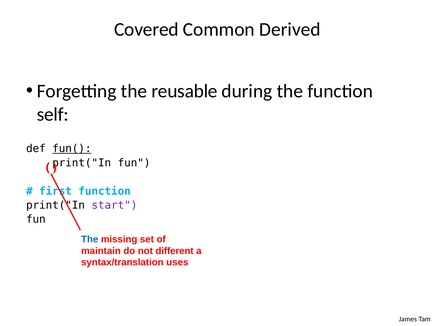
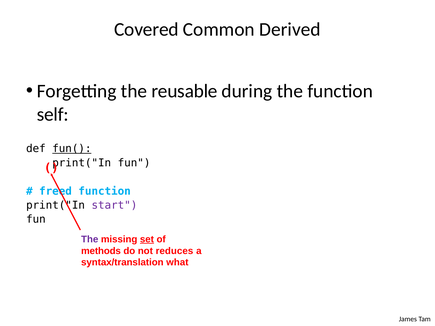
first: first -> freed (56, 191)
The colour: blue -> purple (90, 239)
set underline: none -> present (147, 239)
maintain: maintain -> methods (101, 251)
different: different -> reduces (174, 251)
uses: uses -> what (177, 263)
